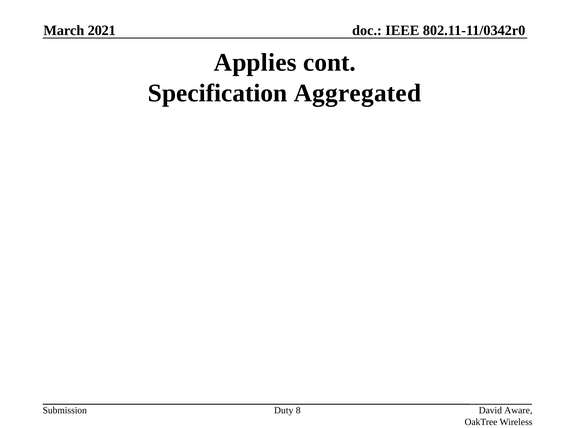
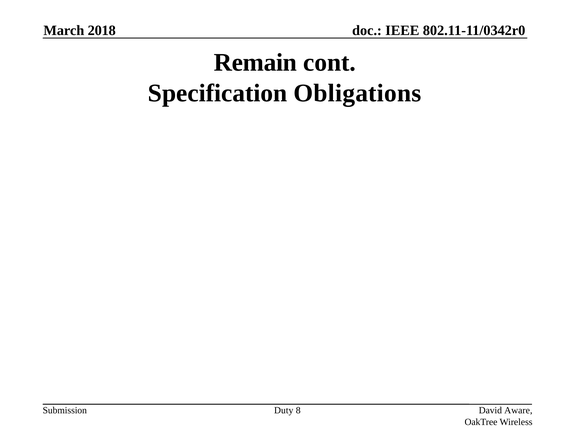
2021: 2021 -> 2018 (102, 30)
Applies: Applies -> Remain (255, 63)
Aggregated: Aggregated -> Obligations (357, 93)
